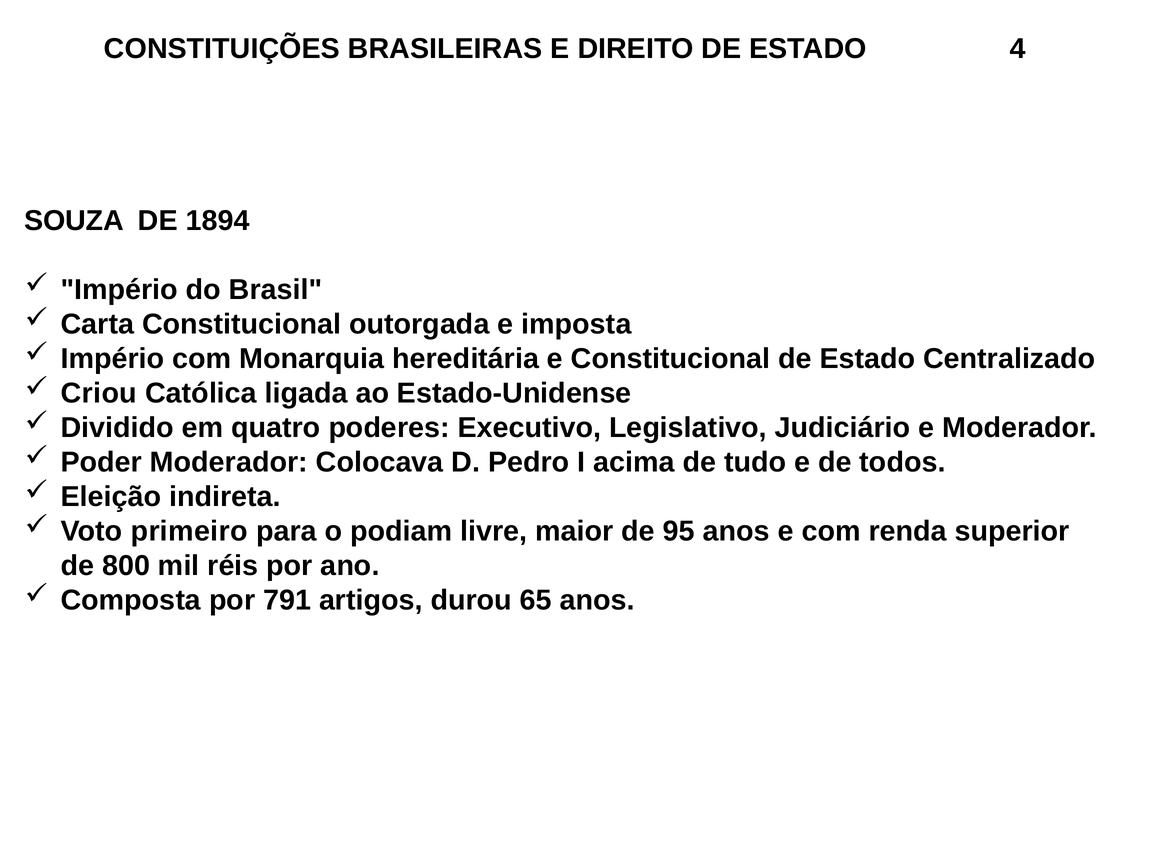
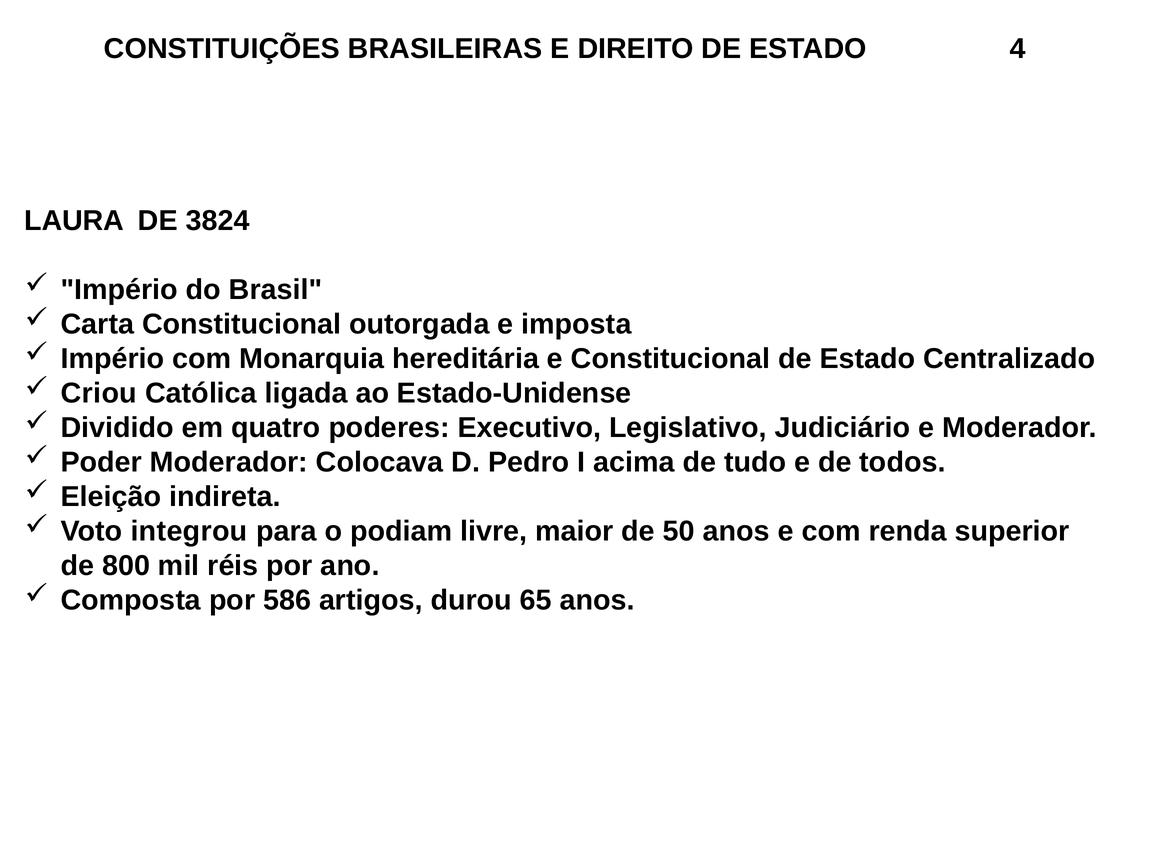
SOUZA: SOUZA -> LAURA (74, 221)
1894: 1894 -> 3824 (218, 221)
primeiro: primeiro -> integrou (189, 531)
95: 95 -> 50 (679, 531)
791: 791 -> 586 (287, 600)
